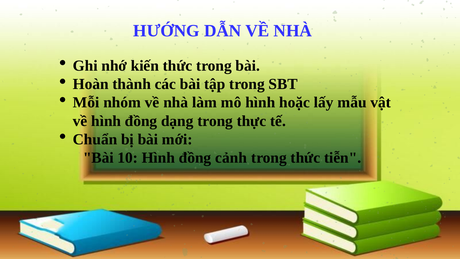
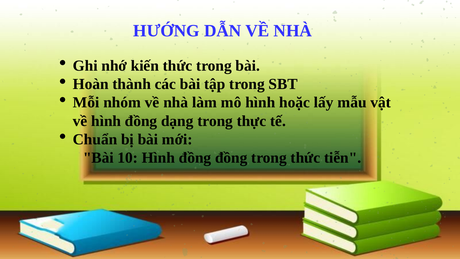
đồng cảnh: cảnh -> đồng (231, 158)
